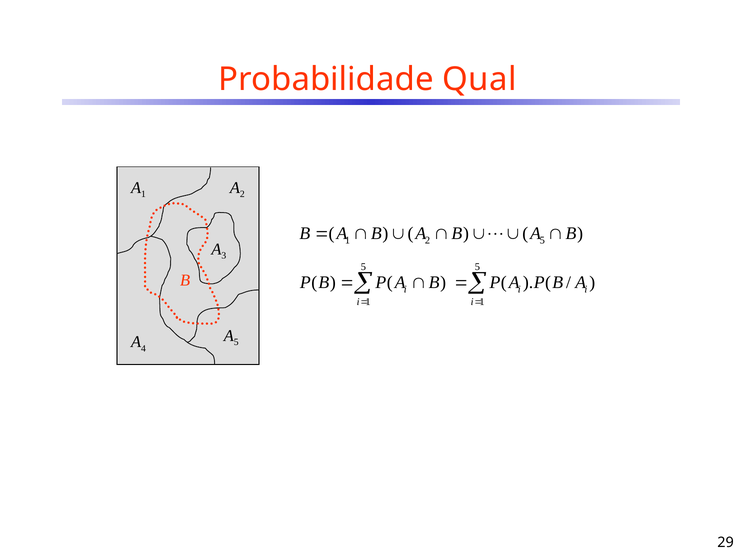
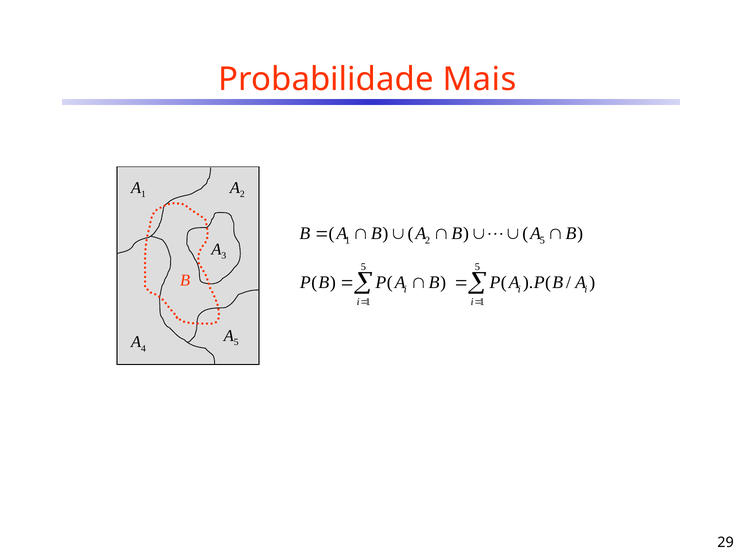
Qual: Qual -> Mais (479, 80)
